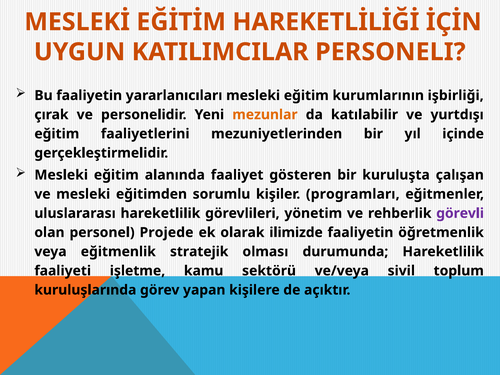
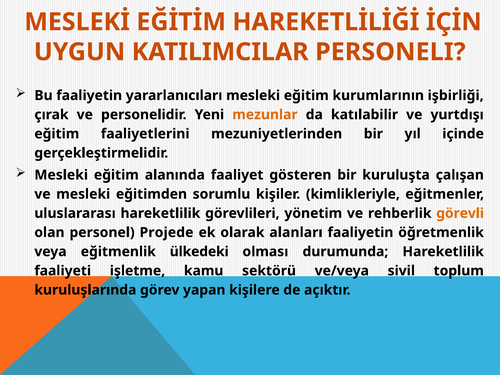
programları: programları -> kimlikleriyle (353, 194)
görevli colour: purple -> orange (460, 213)
ilimizde: ilimizde -> alanları (296, 232)
stratejik: stratejik -> ülkedeki (199, 252)
